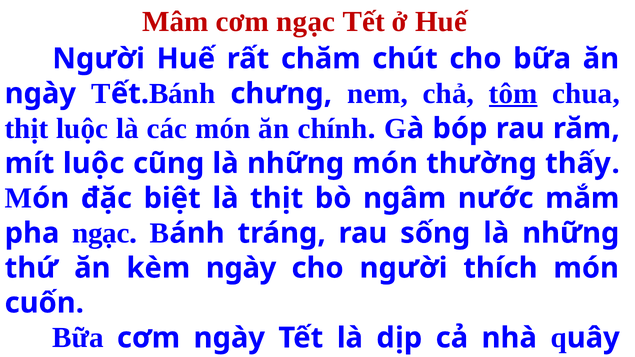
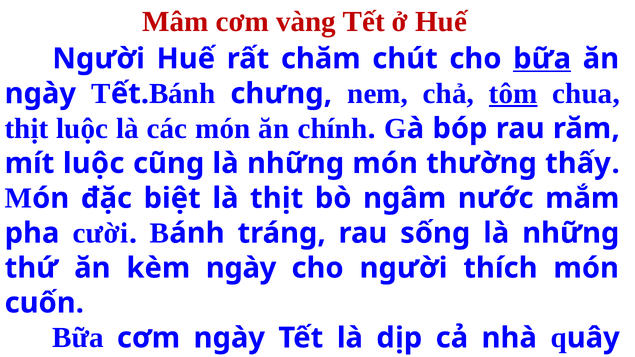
cơm ngạc: ngạc -> vàng (306, 22)
bữa underline: none -> present (542, 59)
pha ngạc: ngạc -> cười (100, 233)
